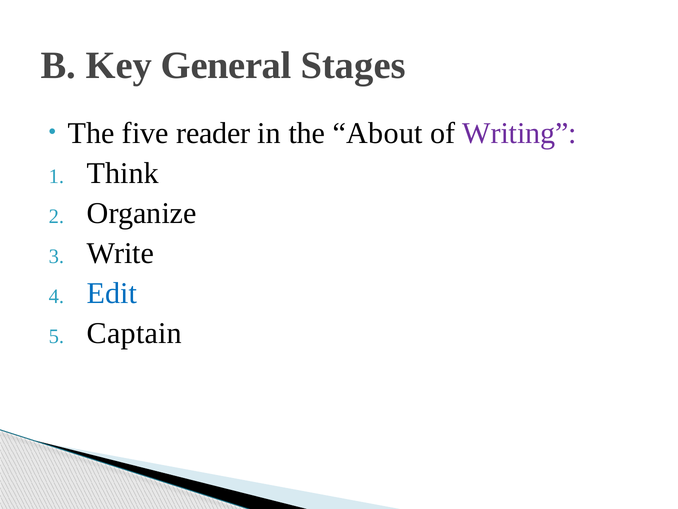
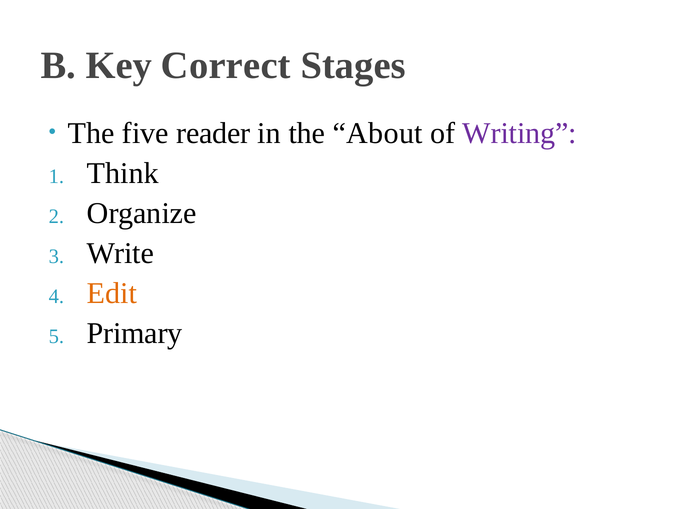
General: General -> Correct (226, 65)
Edit colour: blue -> orange (112, 293)
Captain: Captain -> Primary (135, 333)
